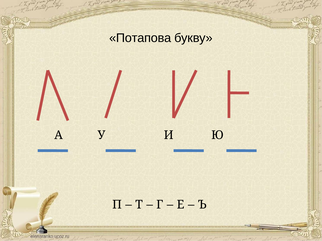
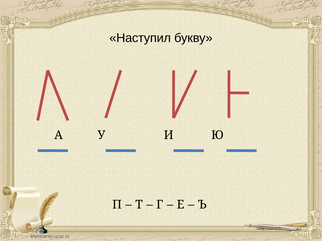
Потапова: Потапова -> Наступил (140, 38)
